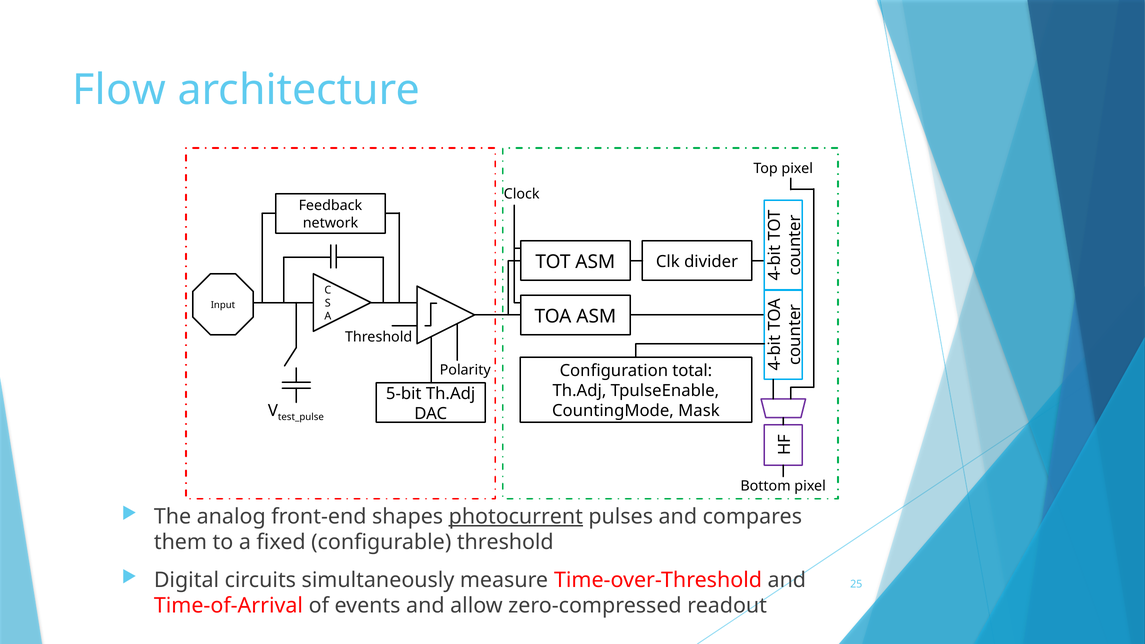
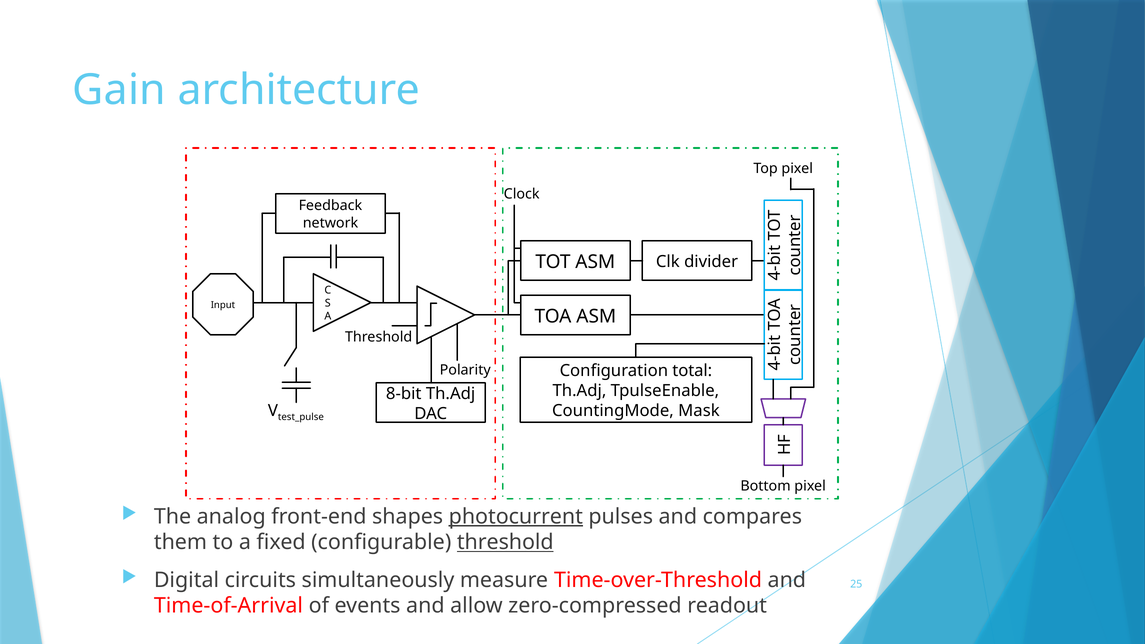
Flow: Flow -> Gain (119, 90)
5-bit: 5-bit -> 8-bit (404, 394)
threshold underline: none -> present (505, 542)
